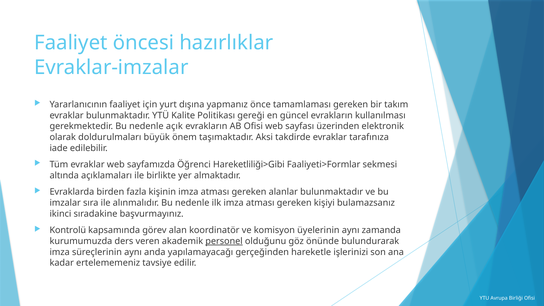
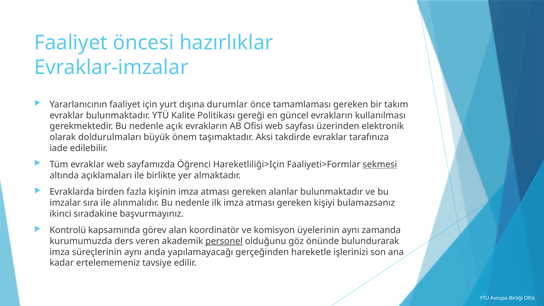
yapmanız: yapmanız -> durumlar (227, 105)
Hareketliliği>Gibi: Hareketliliği>Gibi -> Hareketliliği>Için (249, 165)
sekmesi underline: none -> present (380, 165)
